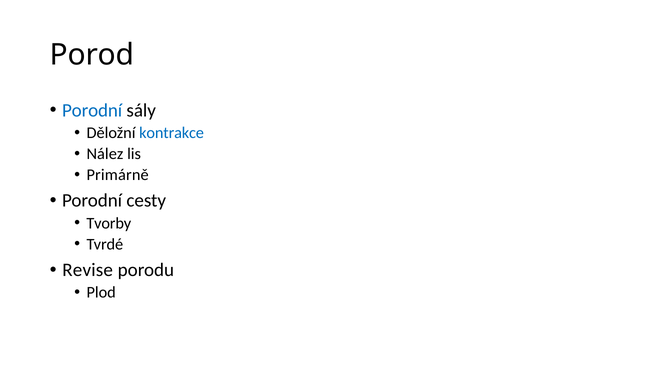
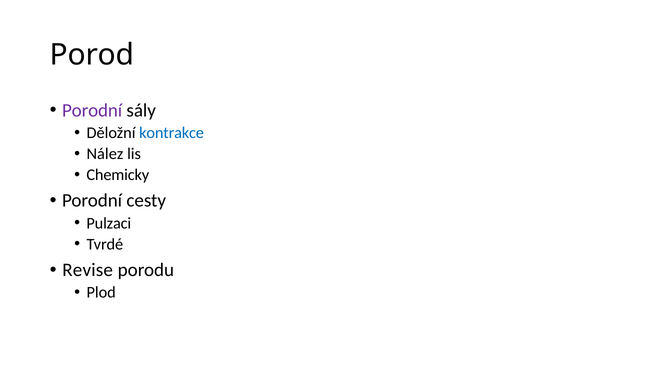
Porodní colour: blue -> purple (92, 110)
Primárně: Primárně -> Chemicky (118, 175)
Tvorby: Tvorby -> Pulzaci (109, 223)
